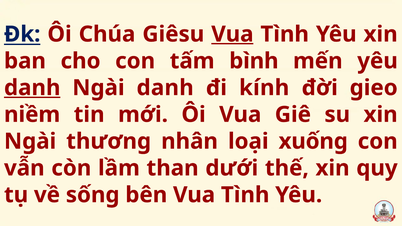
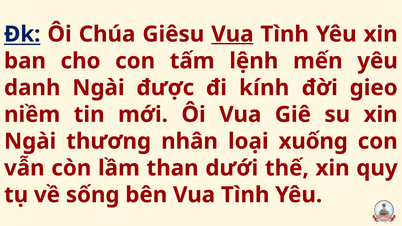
bình: bình -> lệnh (254, 61)
danh underline: present -> none (32, 88)
Ngài danh: danh -> được (165, 88)
